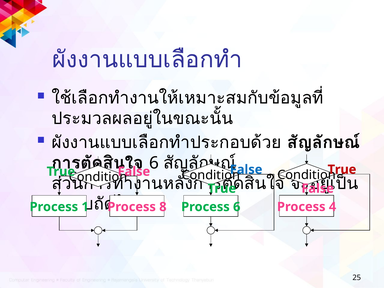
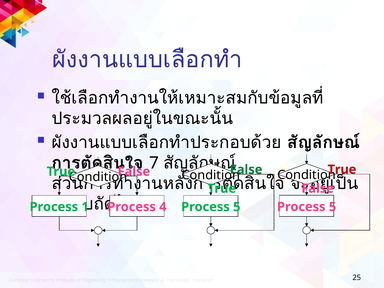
6: 6 -> 7 (154, 163)
False colour: blue -> green (246, 170)
4: 4 -> 5 (333, 207)
8: 8 -> 4 (163, 207)
6: 6 -> 5 (237, 207)
